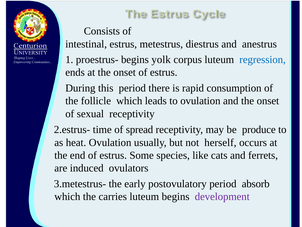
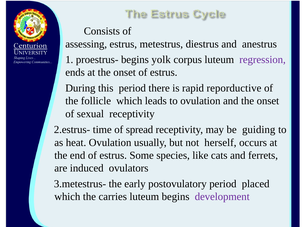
intestinal: intestinal -> assessing (86, 44)
regression colour: blue -> purple (263, 60)
consumption: consumption -> reporductive (234, 88)
produce: produce -> guiding (259, 129)
absorb: absorb -> placed (256, 183)
